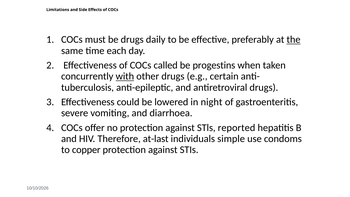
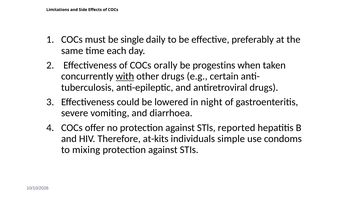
be drugs: drugs -> single (132, 40)
the underline: present -> none (294, 40)
called: called -> orally (166, 65)
at-last: at-last -> at-kits (156, 139)
copper: copper -> mixing (86, 150)
